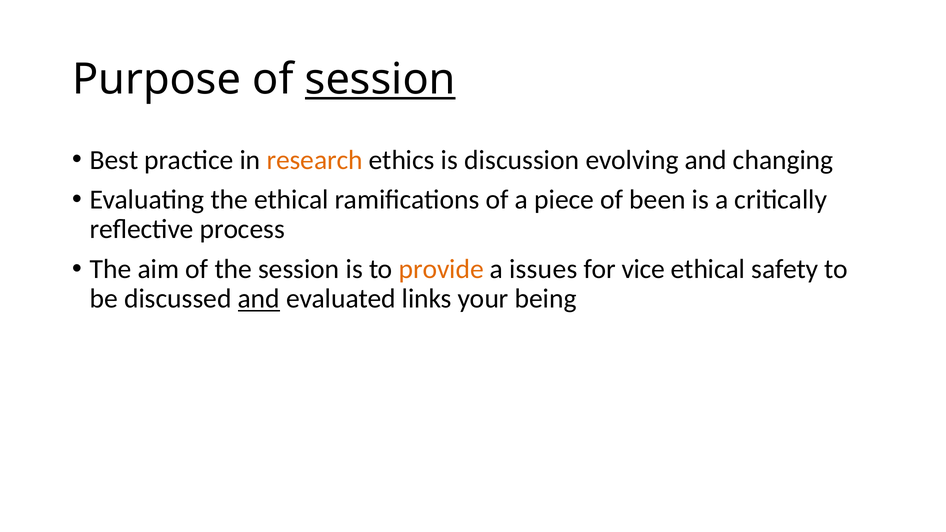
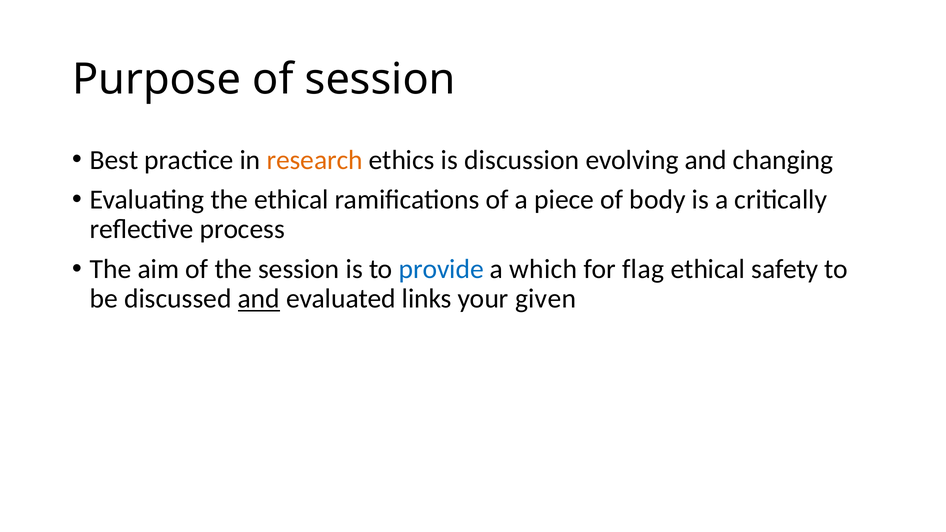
session underline: present -> none (380, 79)
been: been -> body (658, 200)
provide colour: orange -> blue (441, 269)
issues: issues -> which (543, 269)
vice: vice -> flag (643, 269)
being: being -> given (546, 299)
